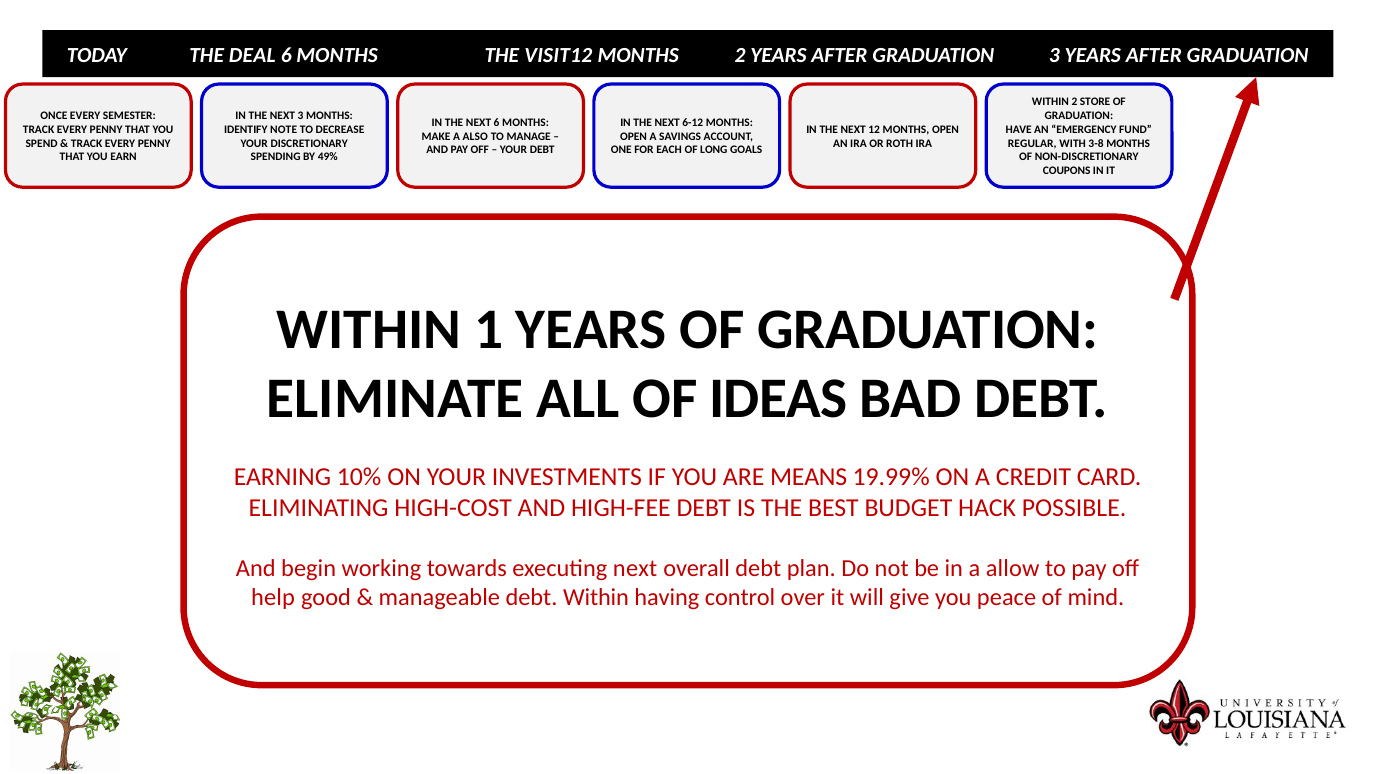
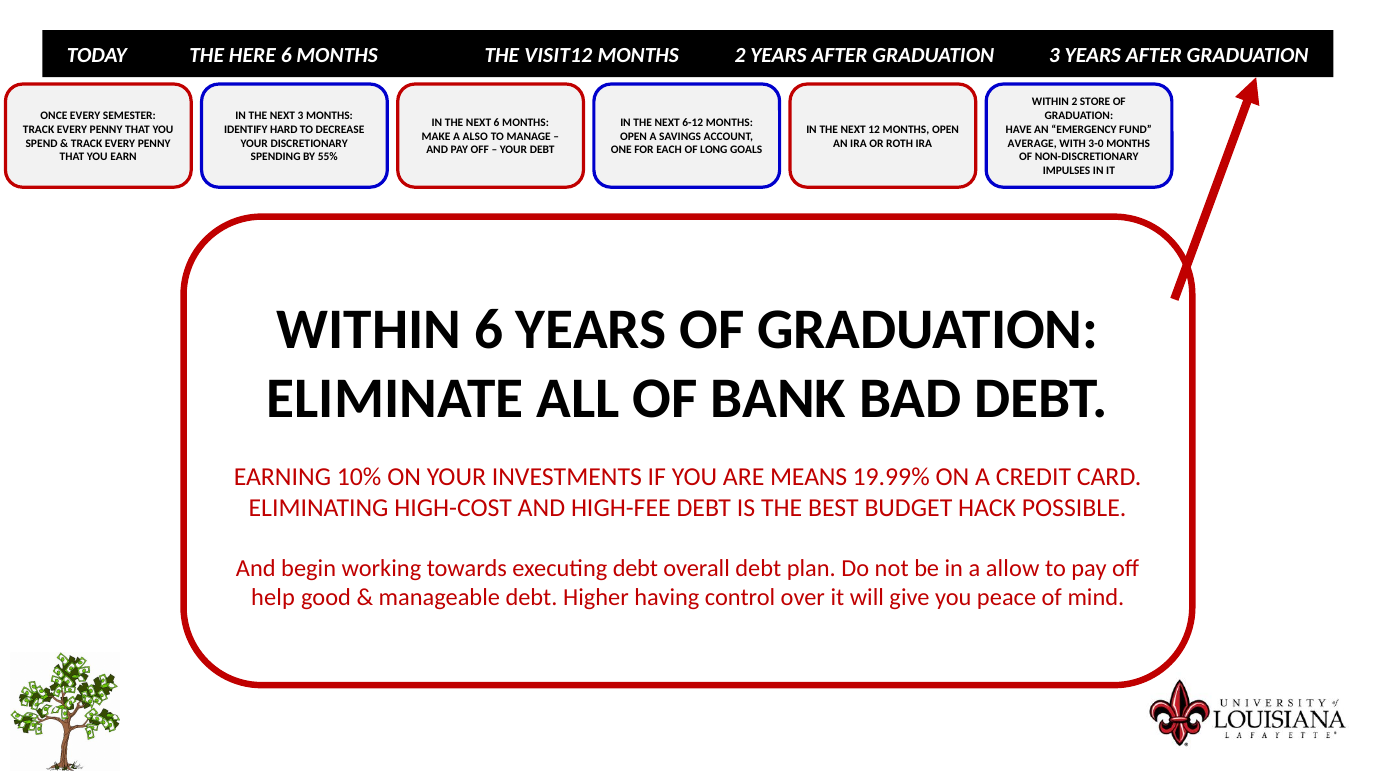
DEAL: DEAL -> HERE (252, 55)
NOTE: NOTE -> HARD (284, 130)
REGULAR: REGULAR -> AVERAGE (1032, 143)
3-8: 3-8 -> 3-0 (1096, 143)
49%: 49% -> 55% (328, 157)
COUPONS: COUPONS -> IMPULSES (1067, 171)
WITHIN 1: 1 -> 6 (489, 329)
IDEAS: IDEAS -> BANK (778, 398)
executing next: next -> debt (635, 569)
debt Within: Within -> Higher (596, 598)
